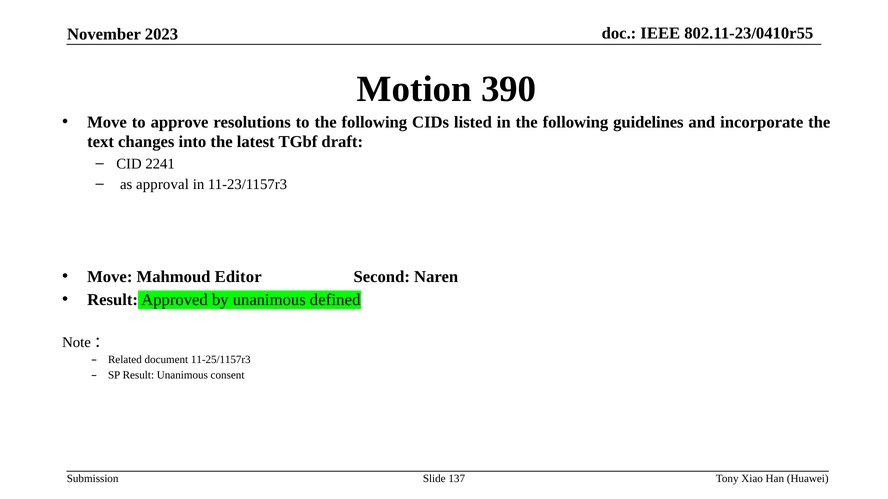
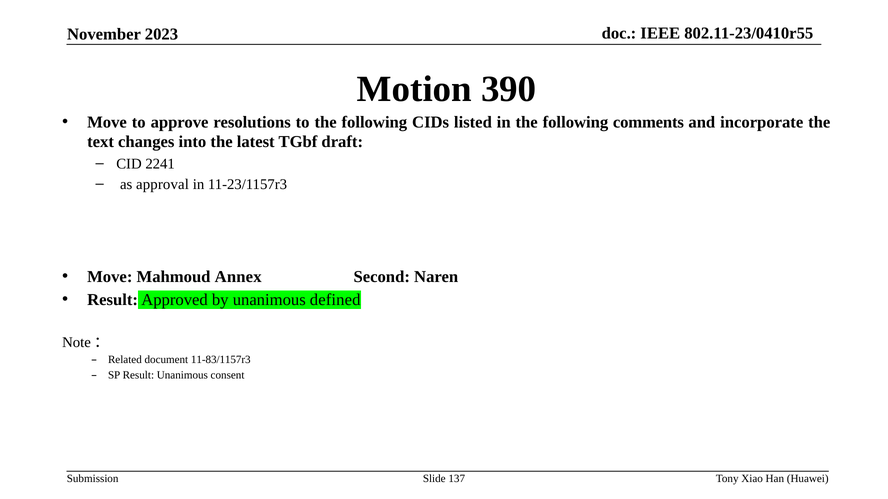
guidelines: guidelines -> comments (648, 122)
Editor: Editor -> Annex (238, 277)
11-25/1157r3: 11-25/1157r3 -> 11-83/1157r3 (221, 360)
